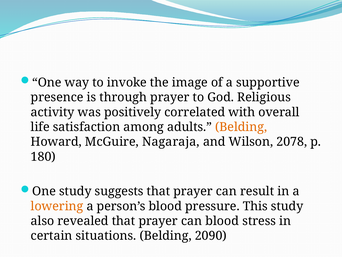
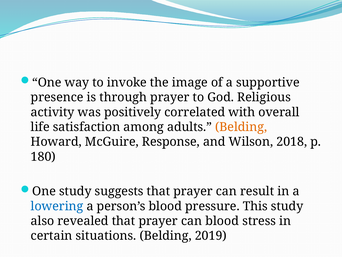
Nagaraja: Nagaraja -> Response (171, 142)
2078: 2078 -> 2018 (292, 142)
lowering colour: orange -> blue (57, 206)
2090: 2090 -> 2019 (211, 235)
